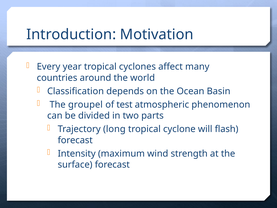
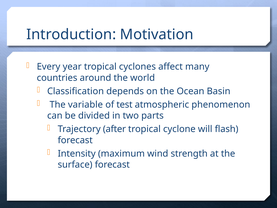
groupel: groupel -> variable (85, 104)
long: long -> after (114, 129)
